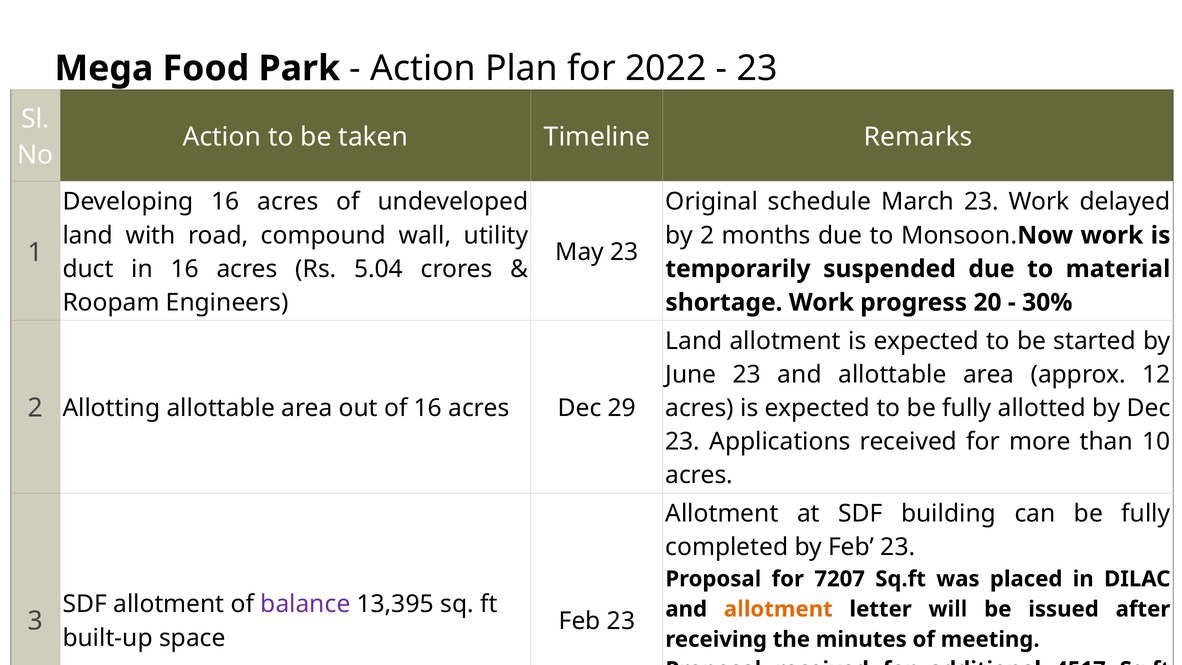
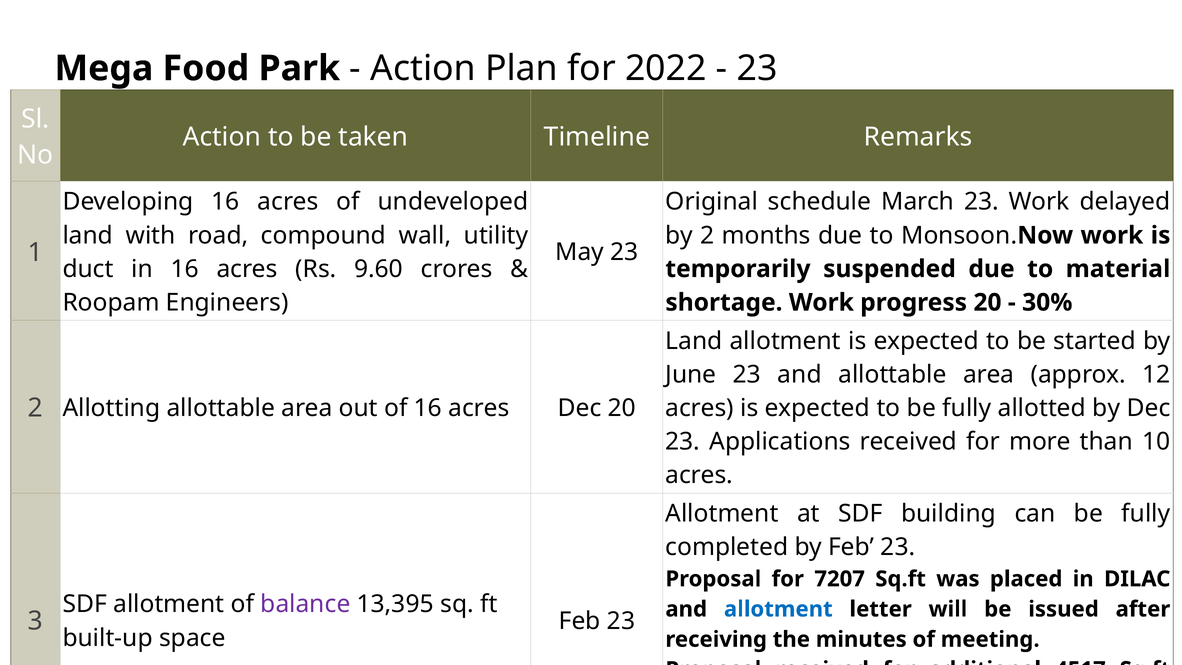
5.04: 5.04 -> 9.60 (379, 269)
Dec 29: 29 -> 20 (622, 408)
allotment colour: orange -> blue (778, 609)
